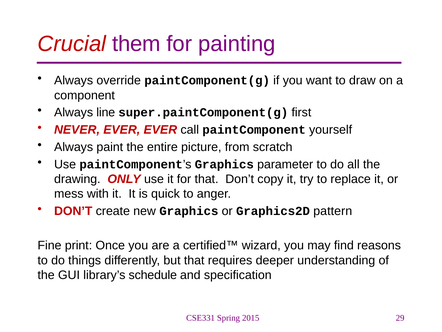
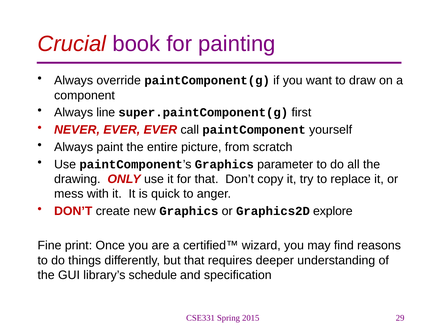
them: them -> book (136, 44)
pattern: pattern -> explore (333, 211)
